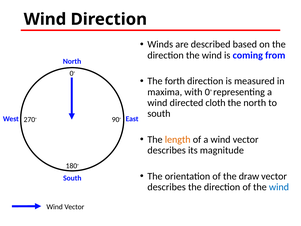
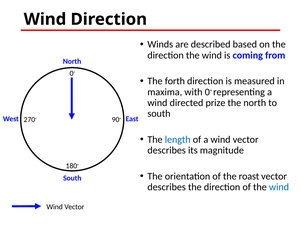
cloth: cloth -> prize (215, 103)
length colour: orange -> blue (178, 139)
draw: draw -> roast (249, 176)
